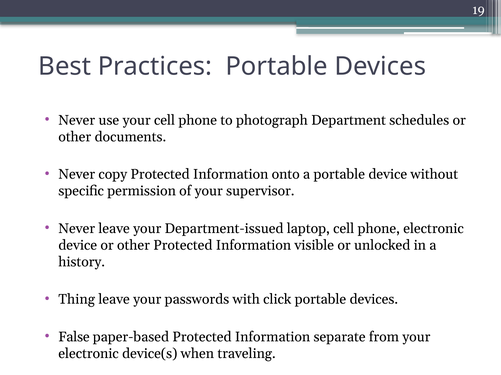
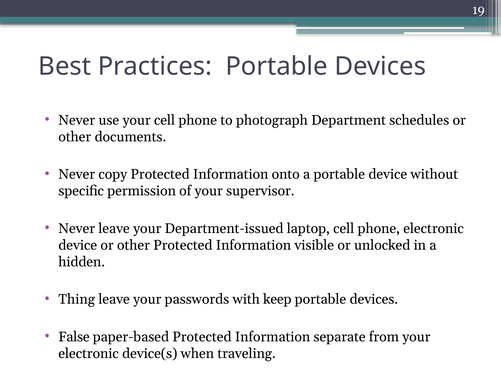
history: history -> hidden (82, 262)
click: click -> keep (277, 300)
